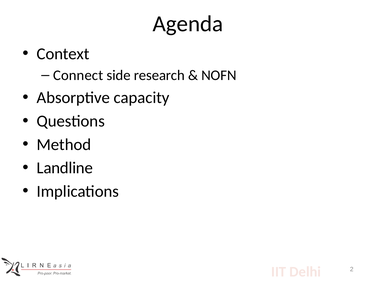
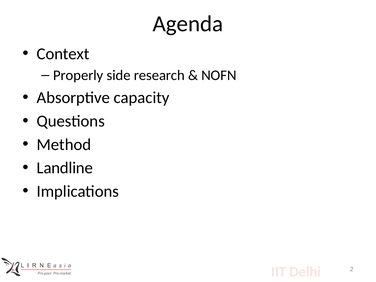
Connect: Connect -> Properly (78, 75)
